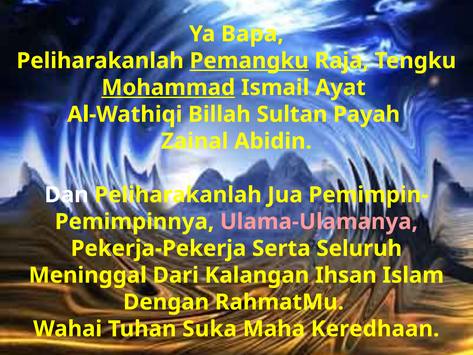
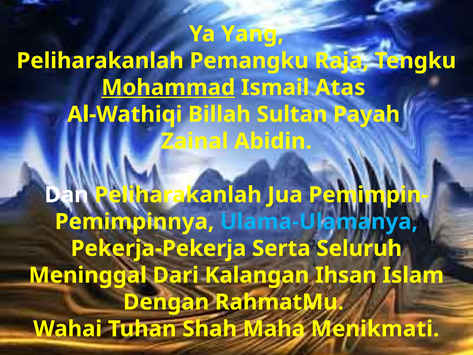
Bapa: Bapa -> Yang (252, 34)
Pemangku underline: present -> none (249, 61)
Ayat: Ayat -> Atas (340, 88)
Ulama-Ulamanya colour: pink -> light blue (319, 222)
Suka: Suka -> Shah (210, 329)
Keredhaan: Keredhaan -> Menikmati (375, 329)
